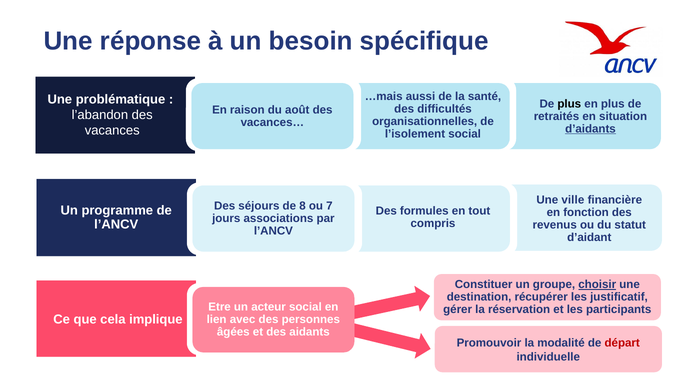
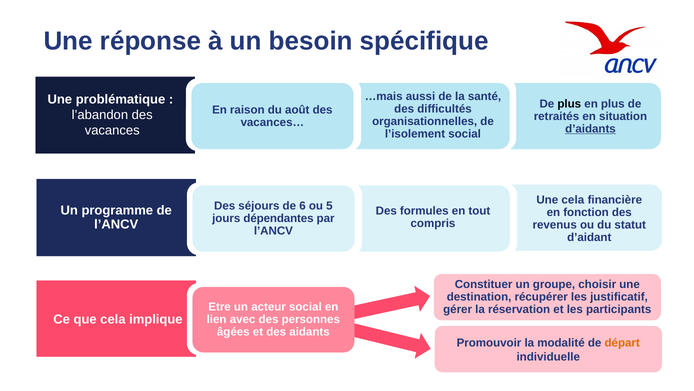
Une ville: ville -> cela (573, 200)
8: 8 -> 6 (302, 206)
7: 7 -> 5 (329, 206)
associations: associations -> dépendantes (279, 218)
choisir underline: present -> none (597, 284)
départ colour: red -> orange (622, 342)
